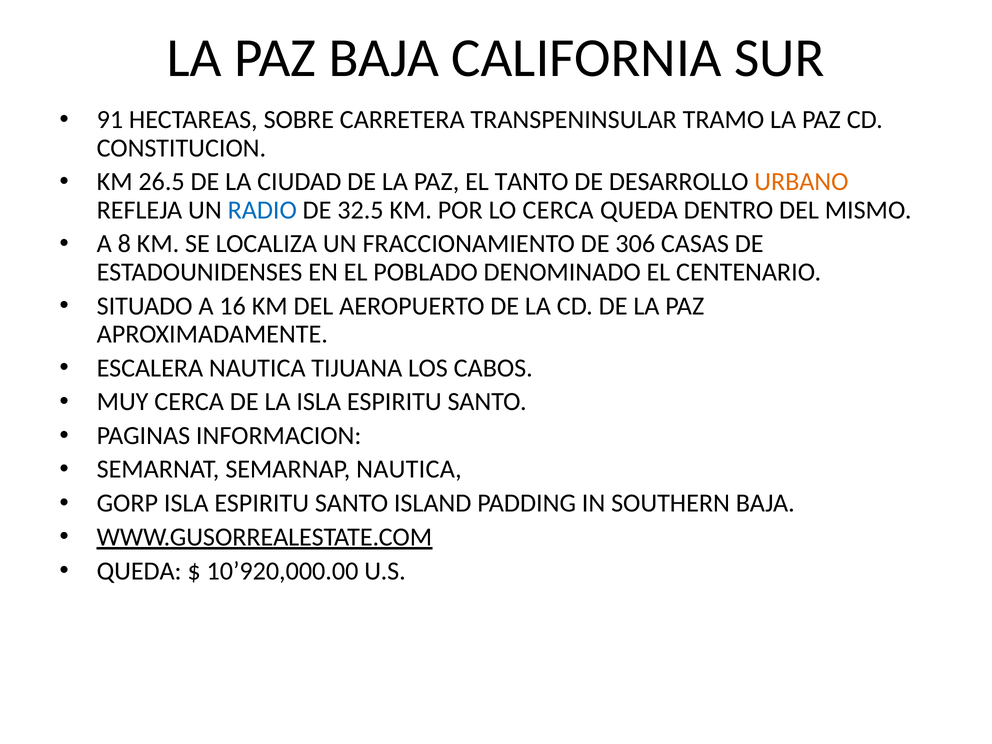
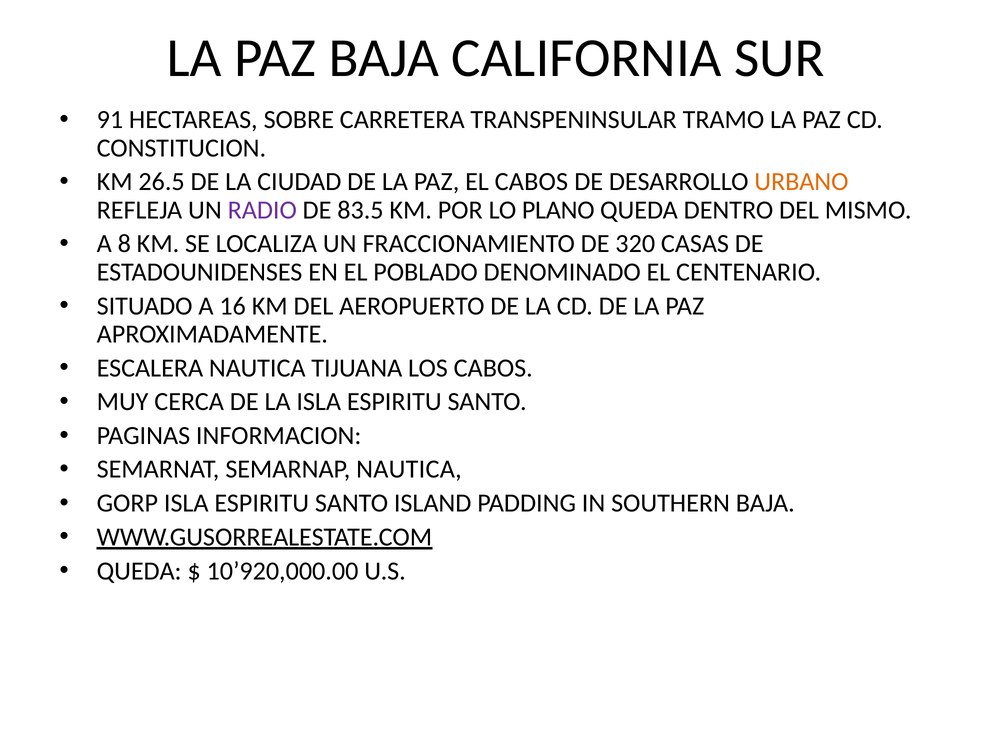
EL TANTO: TANTO -> CABOS (531, 182)
RADIO colour: blue -> purple (262, 210)
32.5: 32.5 -> 83.5 (360, 210)
LO CERCA: CERCA -> PLANO (558, 210)
306: 306 -> 320 (635, 244)
